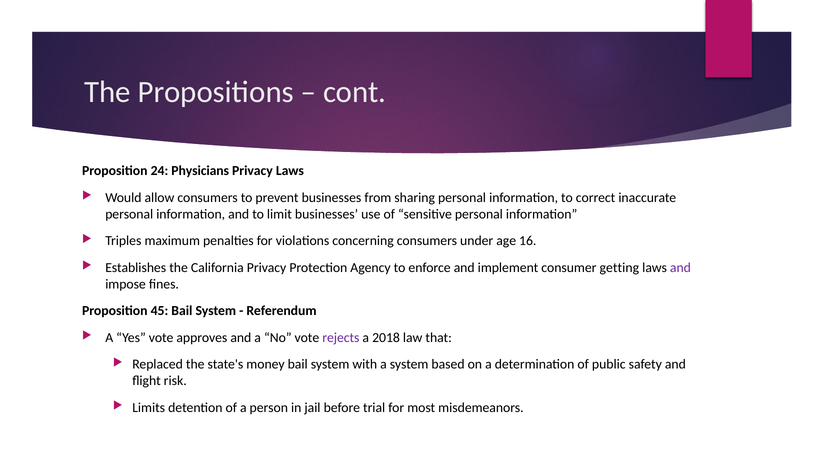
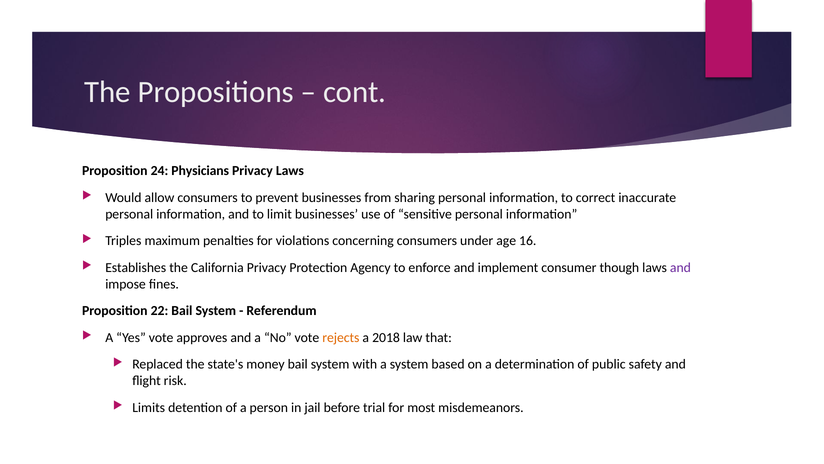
getting: getting -> though (619, 267)
45: 45 -> 22 (159, 311)
rejects colour: purple -> orange (341, 337)
